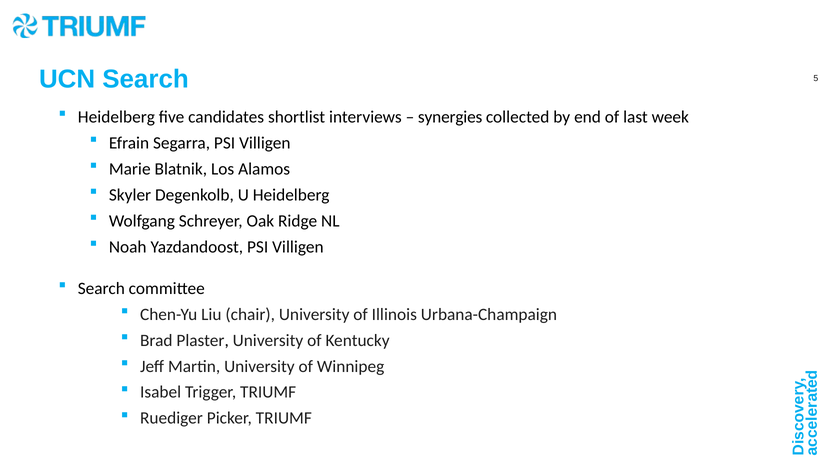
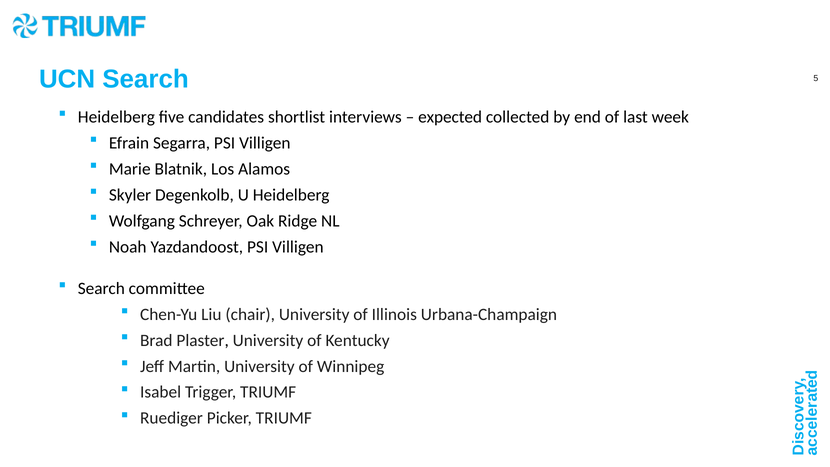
synergies: synergies -> expected (450, 117)
